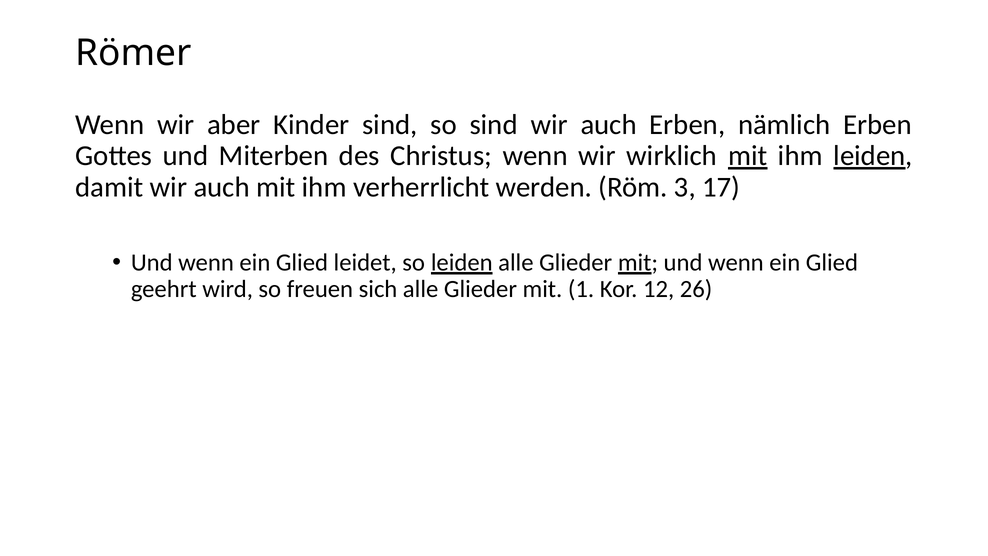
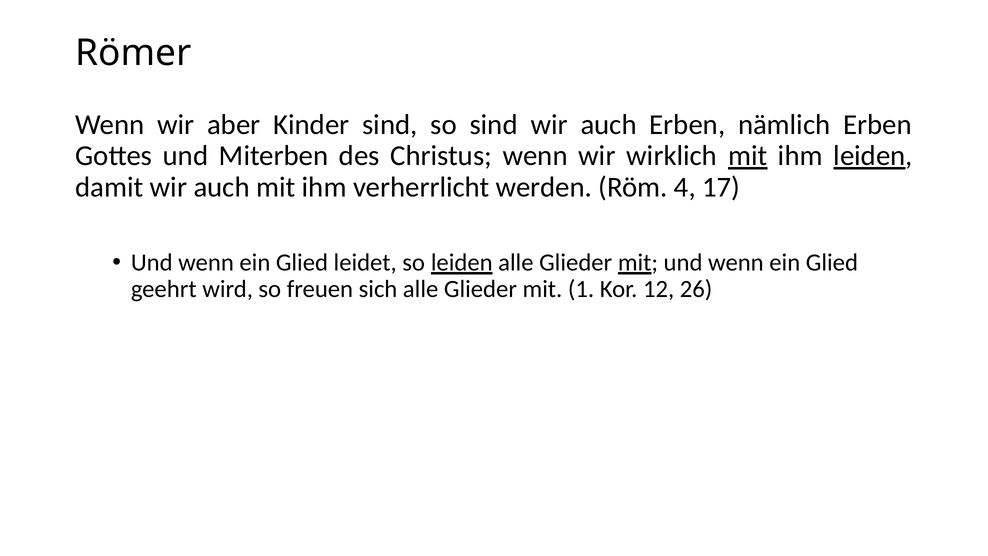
3: 3 -> 4 (685, 187)
